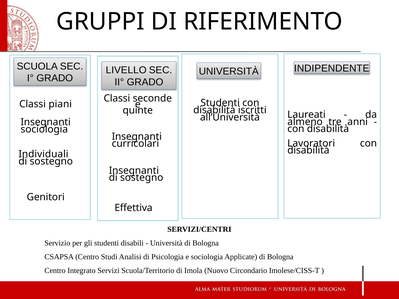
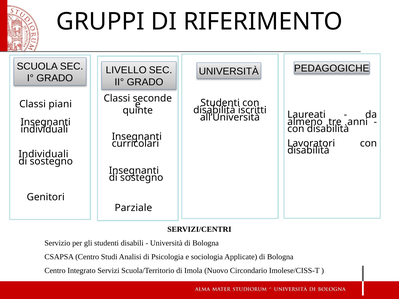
INDIPENDENTE: INDIPENDENTE -> PEDAGOGICHE (332, 68)
sociologia: sociologia -> individuali (44, 129)
Effettiva: Effettiva -> Parziale (133, 208)
